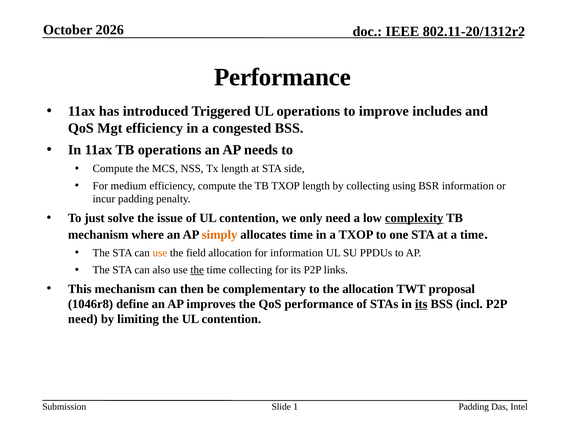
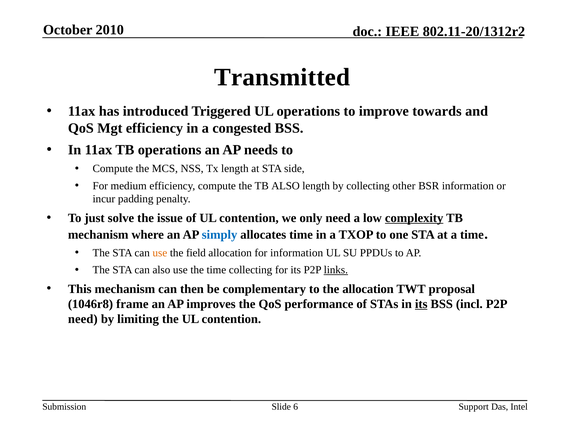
2026: 2026 -> 2010 (110, 30)
Performance: Performance -> Transmitted (282, 77)
includes: includes -> towards (437, 111)
TB TXOP: TXOP -> ALSO (286, 186)
using: using -> other (404, 186)
simply colour: orange -> blue (220, 234)
the underline: present -> none (197, 270)
links underline: none -> present (336, 270)
define: define -> frame (132, 304)
1: 1 -> 6 (296, 406)
Padding: Padding -> Support (474, 406)
